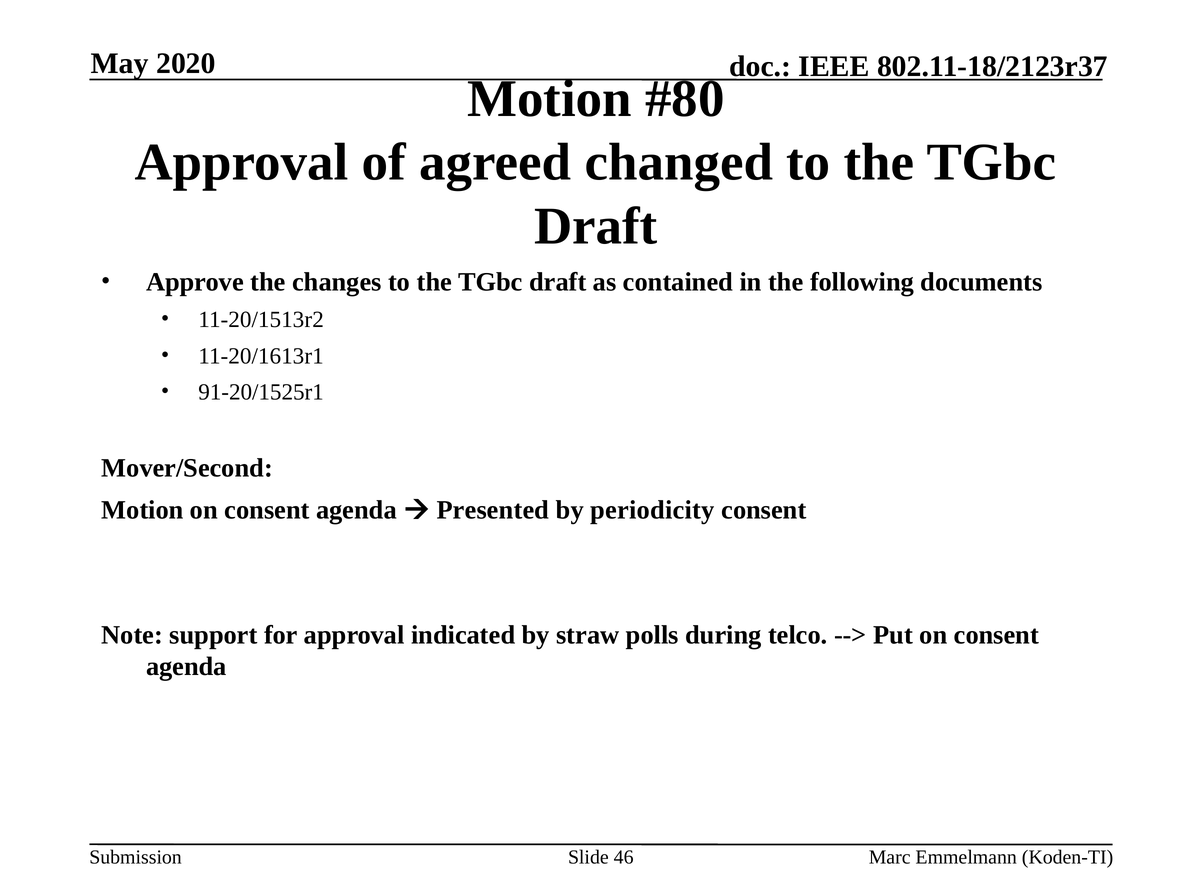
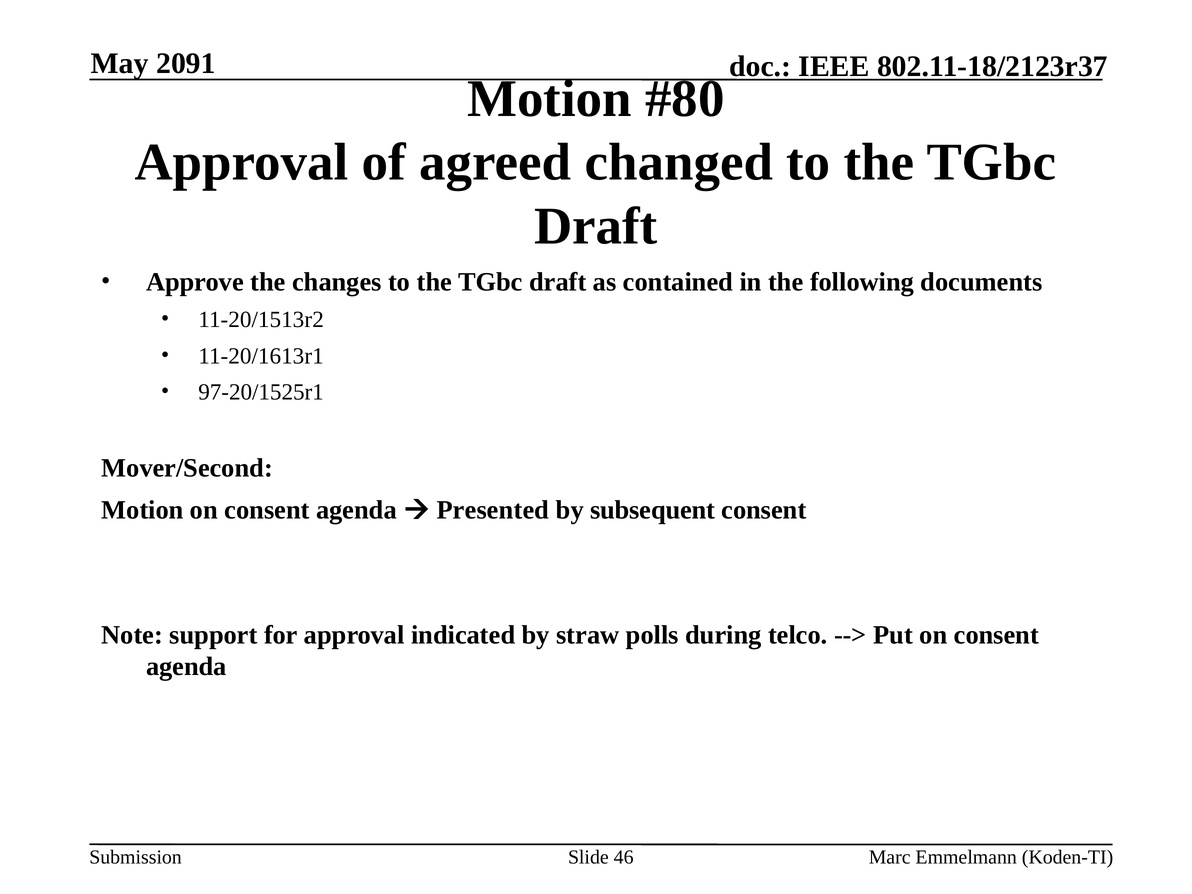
2020: 2020 -> 2091 (186, 63)
91-20/1525r1: 91-20/1525r1 -> 97-20/1525r1 (261, 392)
periodicity: periodicity -> subsequent (653, 510)
